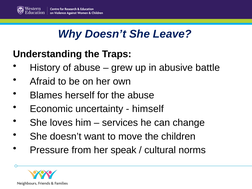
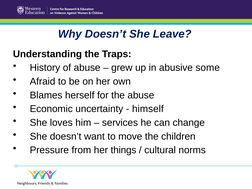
battle: battle -> some (208, 68)
speak: speak -> things (124, 150)
